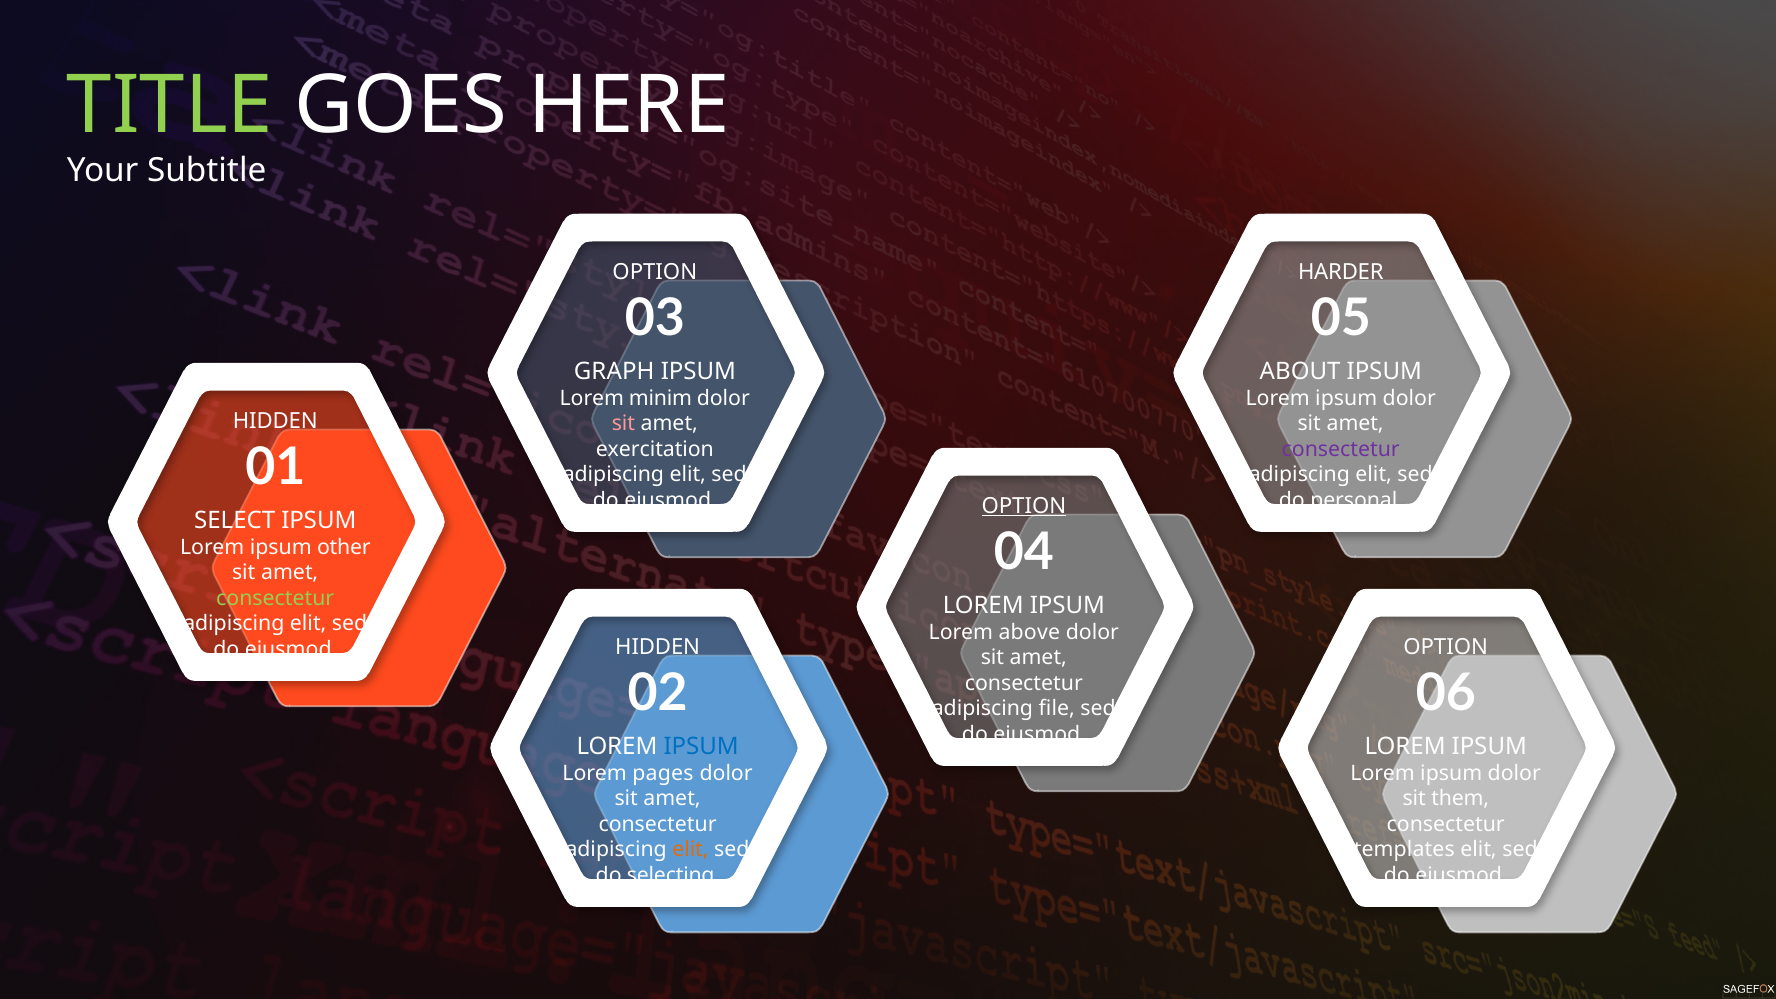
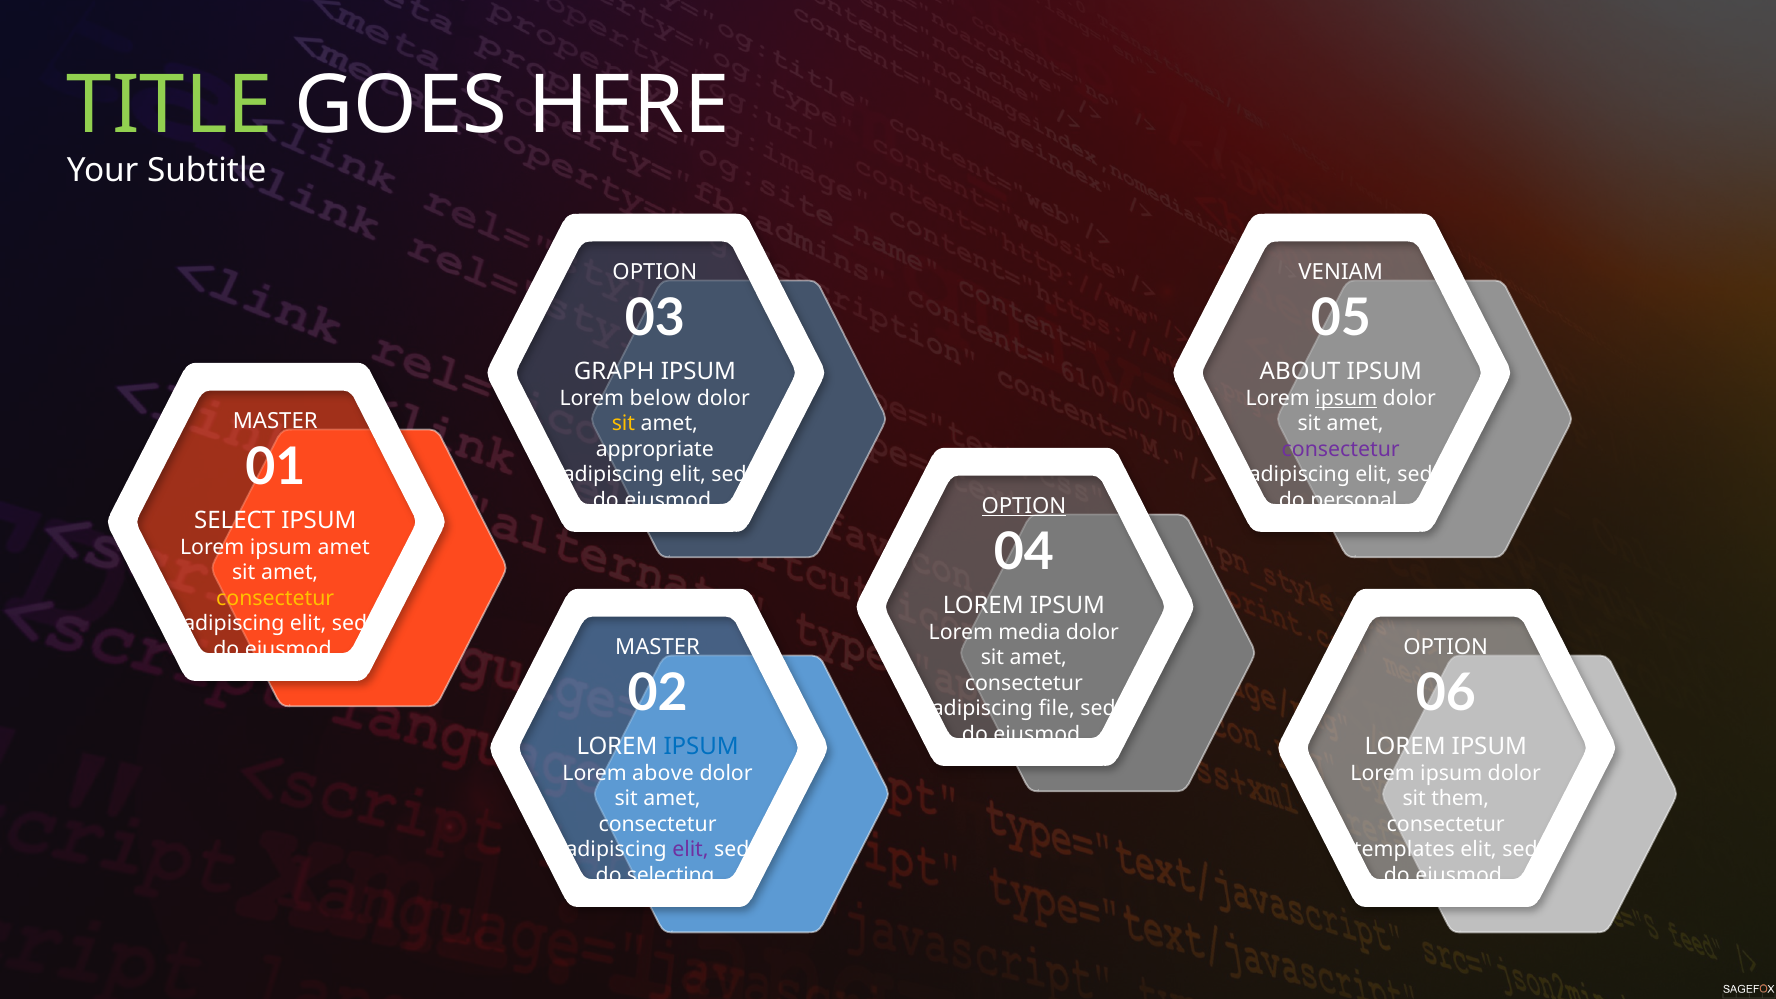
HARDER: HARDER -> VENIAM (1341, 272)
minim: minim -> below (660, 398)
ipsum underline: none -> present (1346, 398)
HIDDEN: HIDDEN -> MASTER (275, 421)
sit colour: pink -> yellow (623, 424)
exercitation: exercitation -> appropriate (655, 449)
ipsum other: other -> amet (344, 547)
consectetur colour: light green -> yellow (275, 598)
above: above -> media (1029, 632)
eiusmod HIDDEN: HIDDEN -> MASTER (658, 647)
pages: pages -> above (663, 773)
elit colour: orange -> purple (690, 850)
